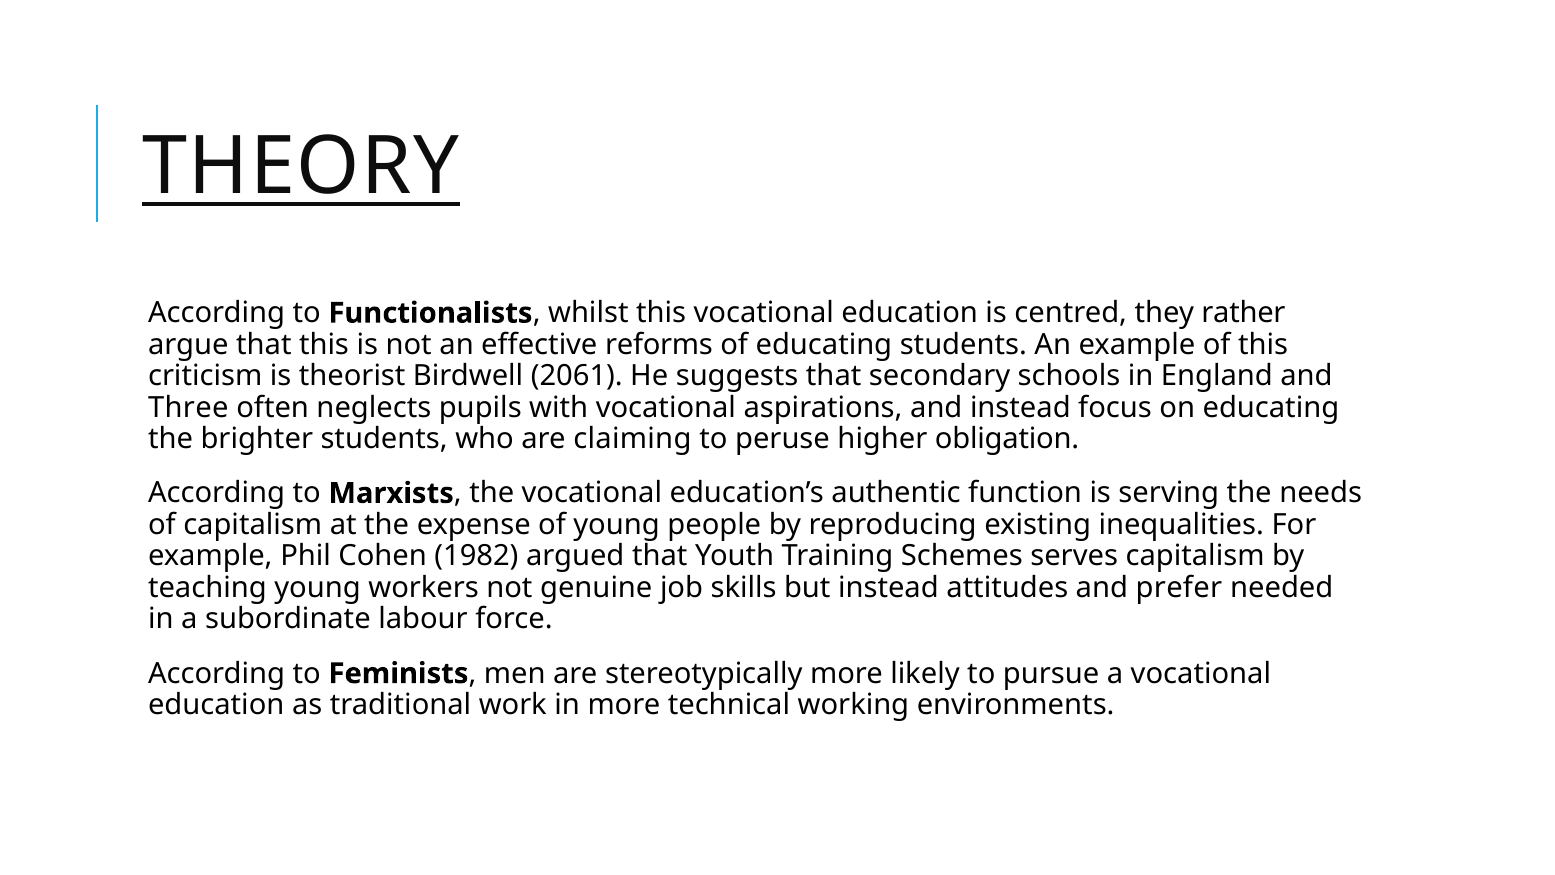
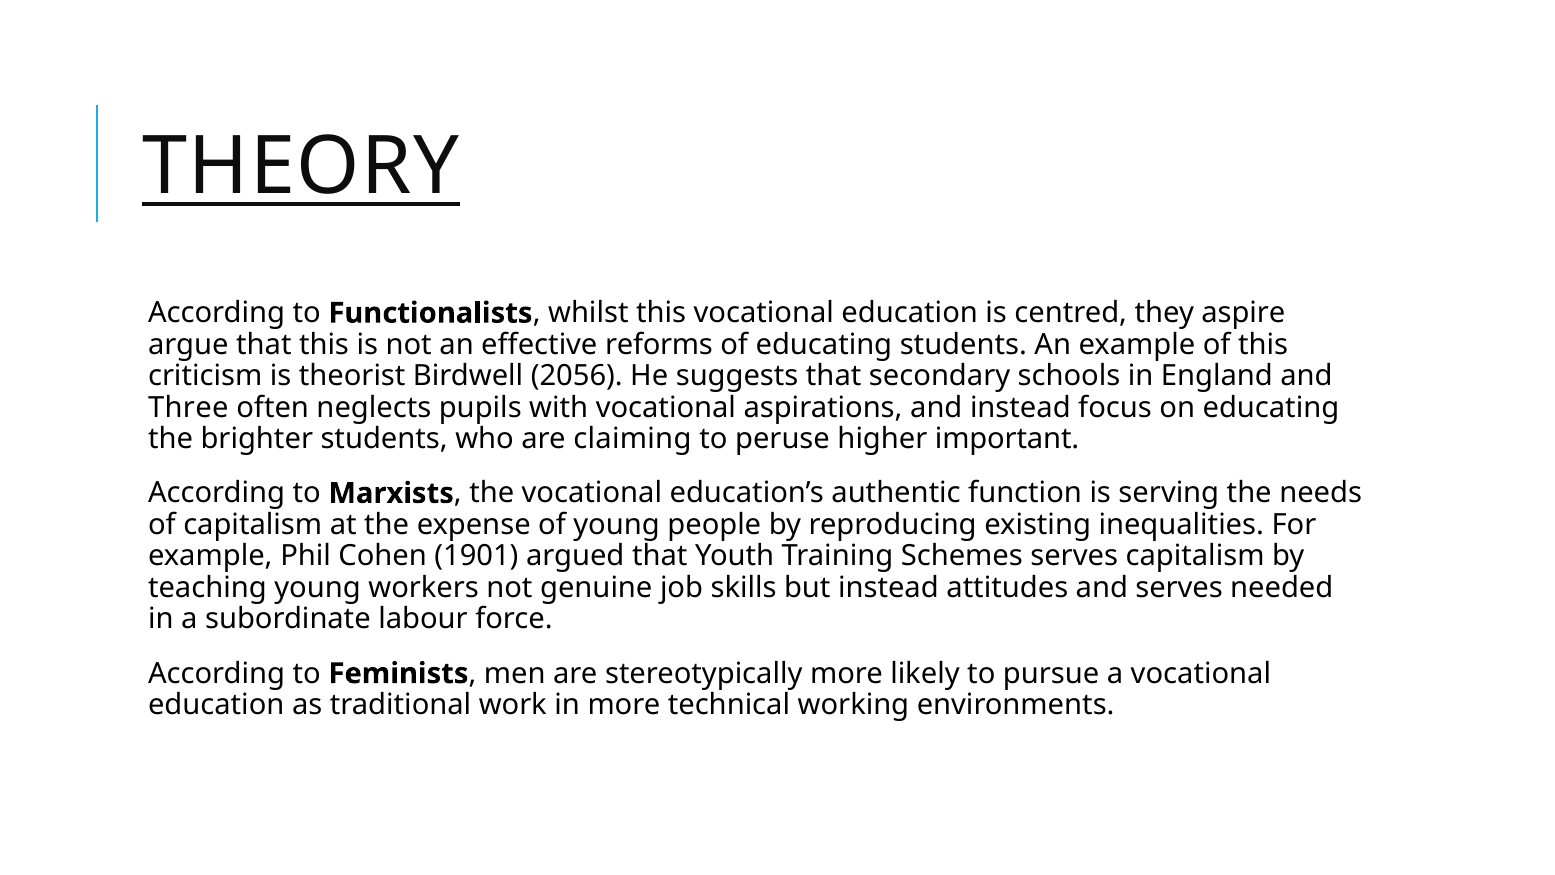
rather: rather -> aspire (1243, 313)
2061: 2061 -> 2056 (577, 376)
obligation: obligation -> important (1007, 439)
1982: 1982 -> 1901 (476, 556)
and prefer: prefer -> serves (1179, 588)
